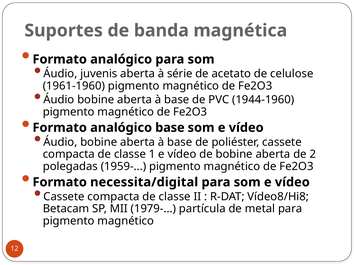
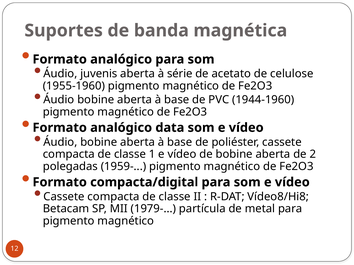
1961-1960: 1961-1960 -> 1955-1960 (74, 86)
analógico base: base -> data (170, 128)
necessita/digital: necessita/digital -> compacta/digital (144, 182)
